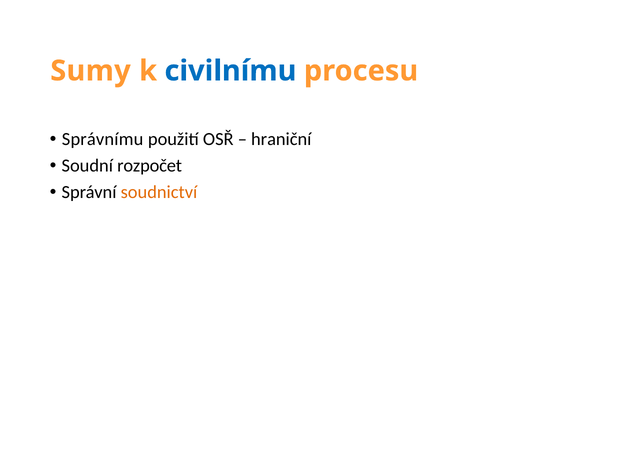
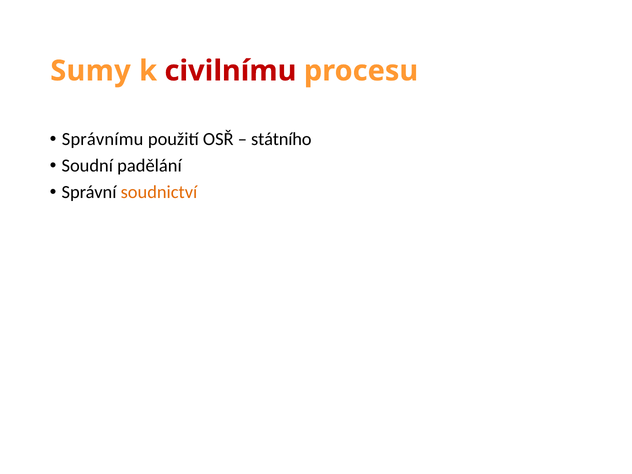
civilnímu colour: blue -> red (230, 71)
hraniční: hraniční -> státního (281, 139)
rozpočet: rozpočet -> padělání (149, 166)
